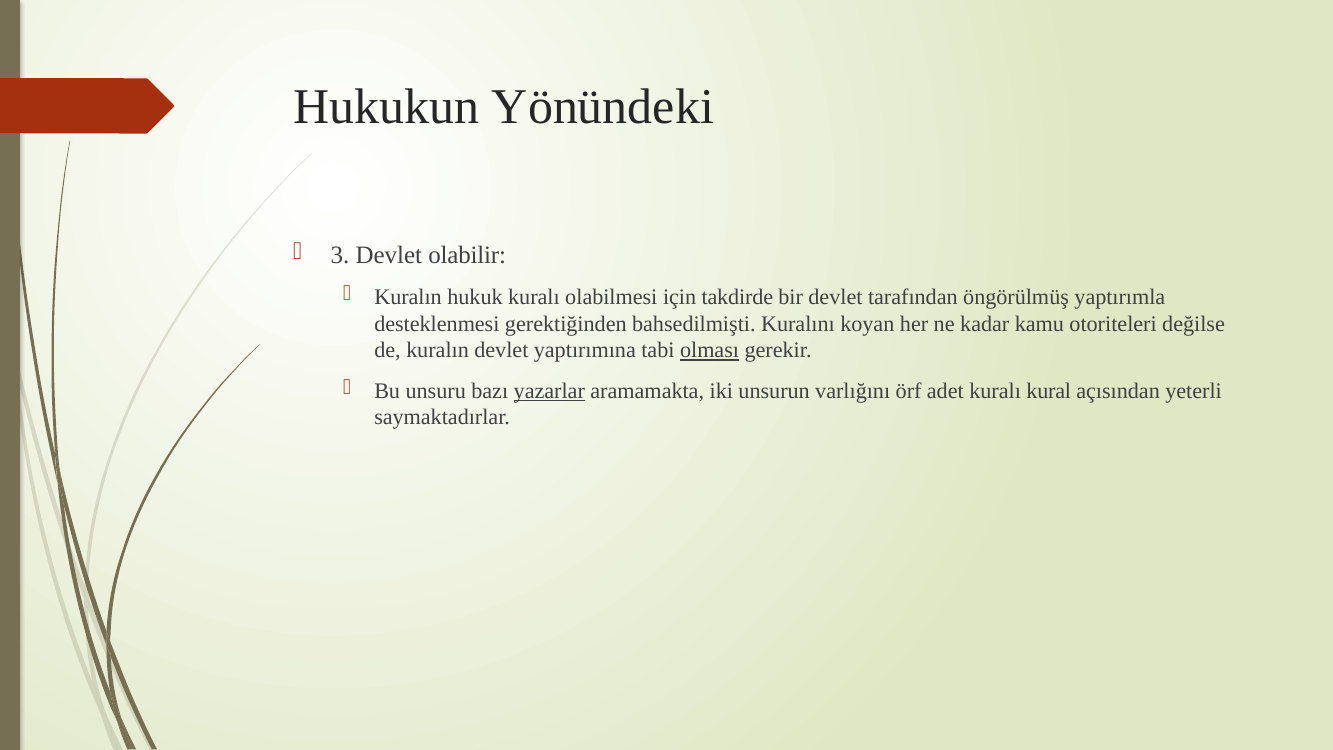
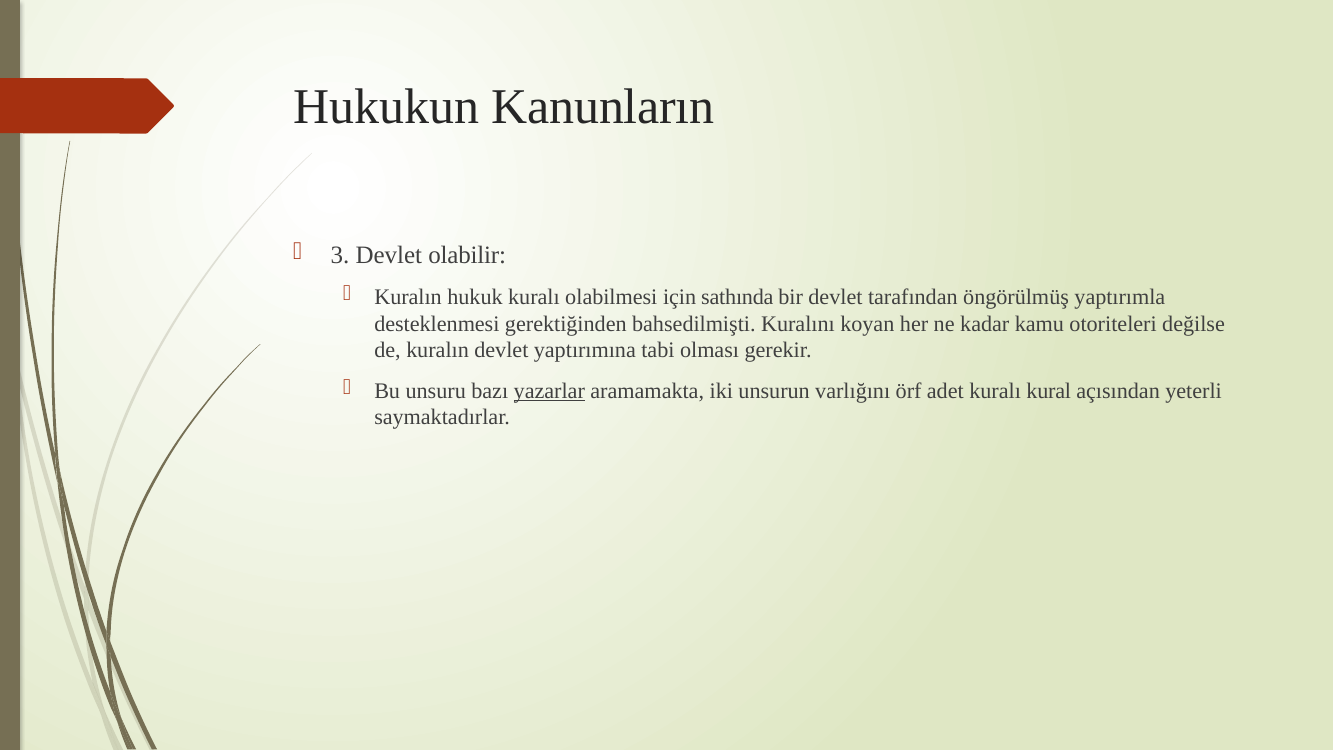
Yönündeki: Yönündeki -> Kanunların (603, 107)
takdirde: takdirde -> sathında (737, 297)
olması underline: present -> none (710, 350)
